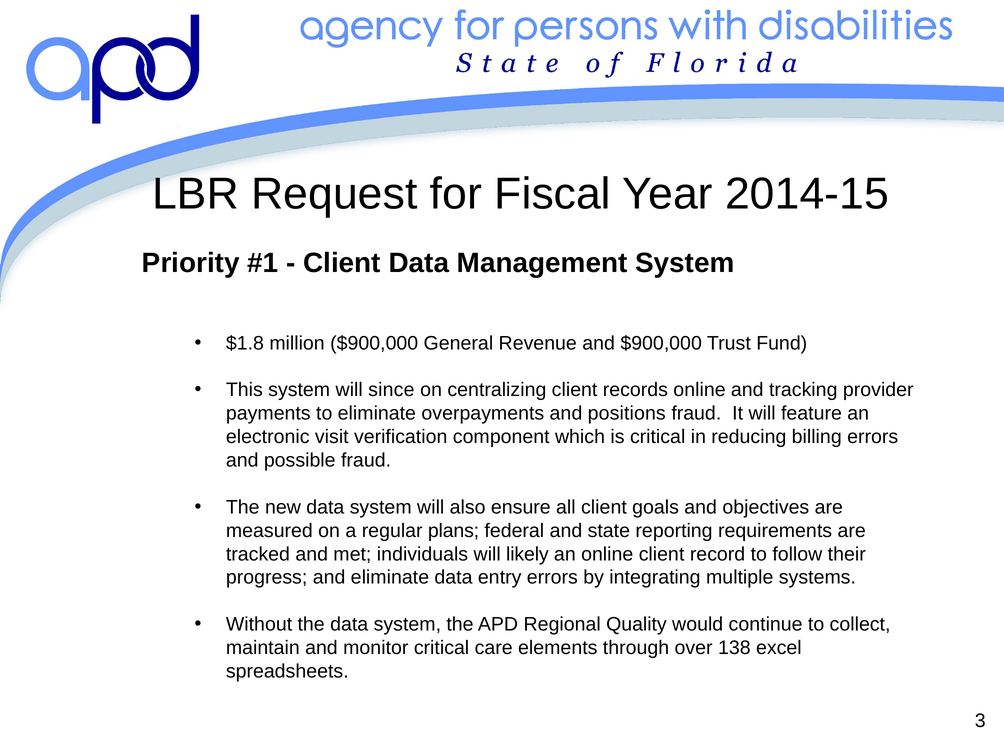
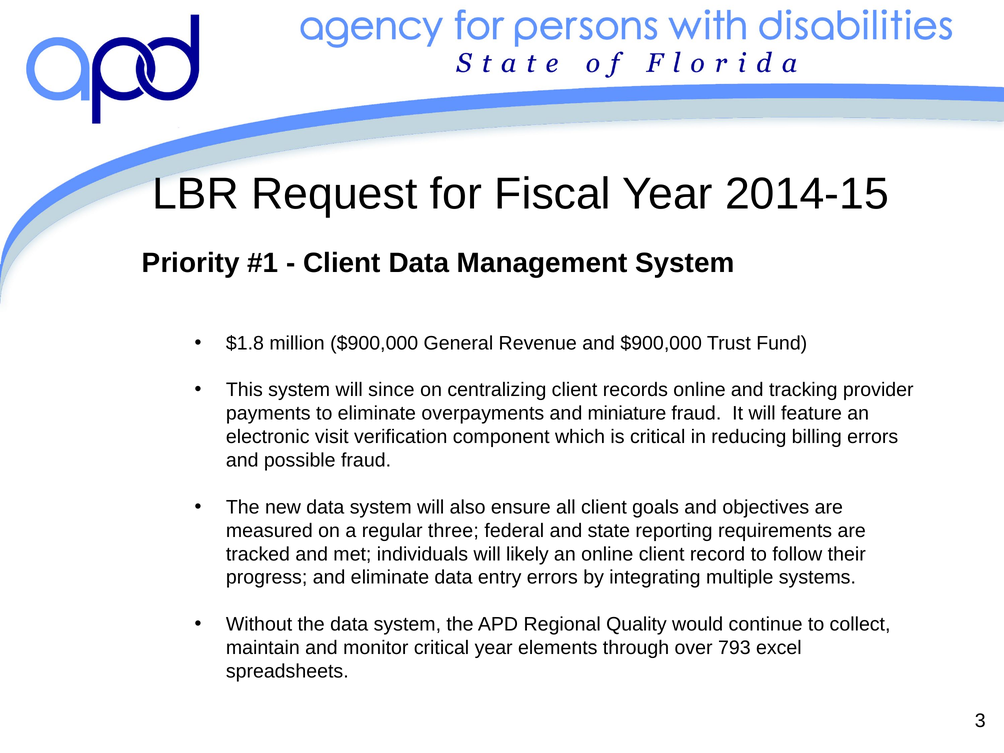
positions: positions -> miniature (627, 413)
plans: plans -> three (453, 531)
critical care: care -> year (494, 648)
138: 138 -> 793 (734, 648)
